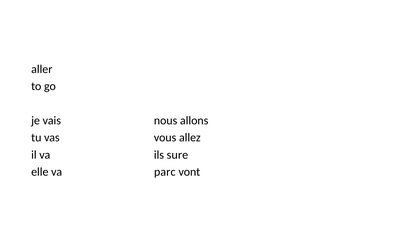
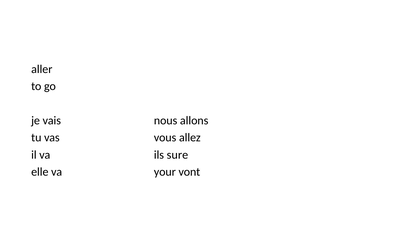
parc: parc -> your (165, 172)
